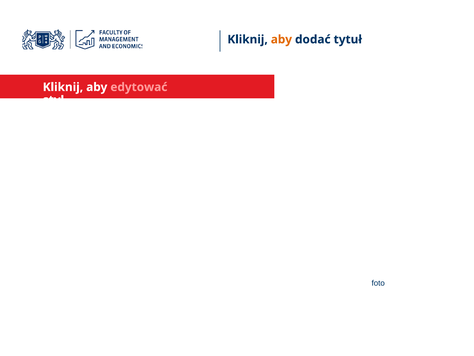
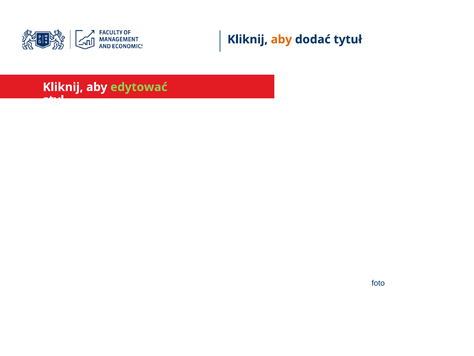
edytować colour: pink -> light green (139, 87)
